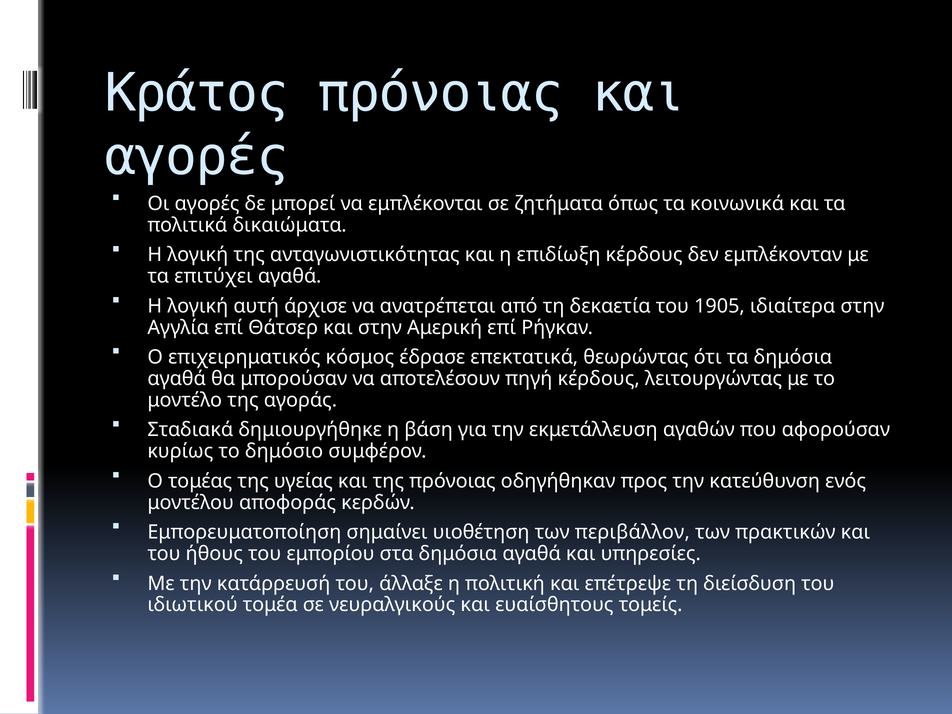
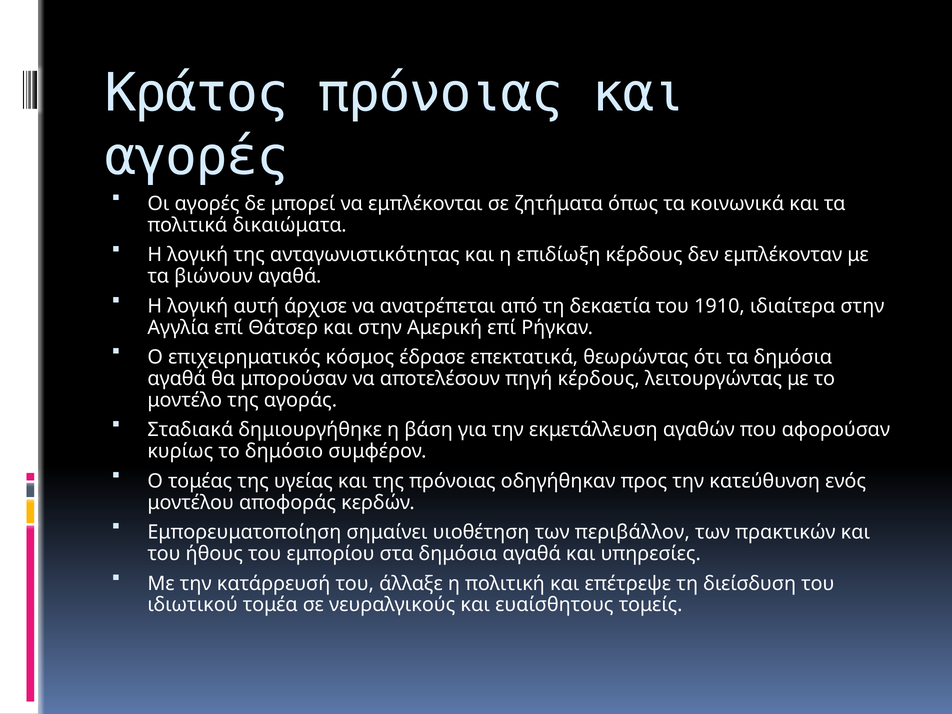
επιτύχει: επιτύχει -> βιώνουν (214, 276)
1905: 1905 -> 1910 (719, 306)
